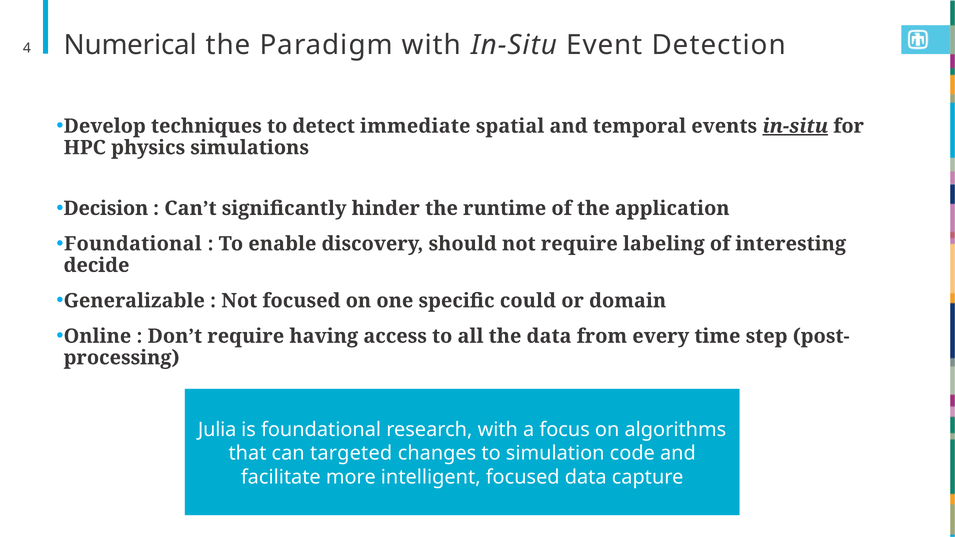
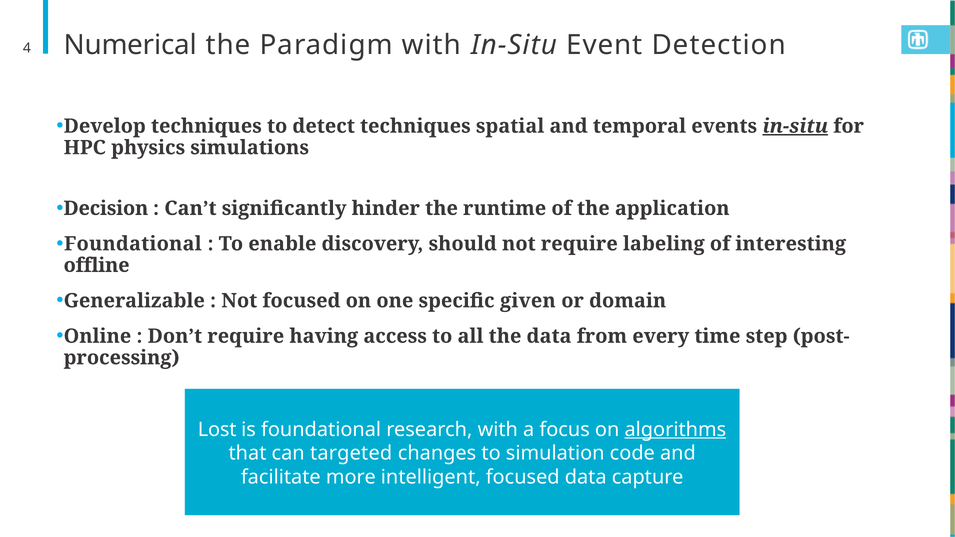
detect immediate: immediate -> techniques (415, 126)
decide: decide -> offline (97, 265)
could: could -> given (528, 301)
Julia: Julia -> Lost (217, 430)
algorithms underline: none -> present (675, 430)
